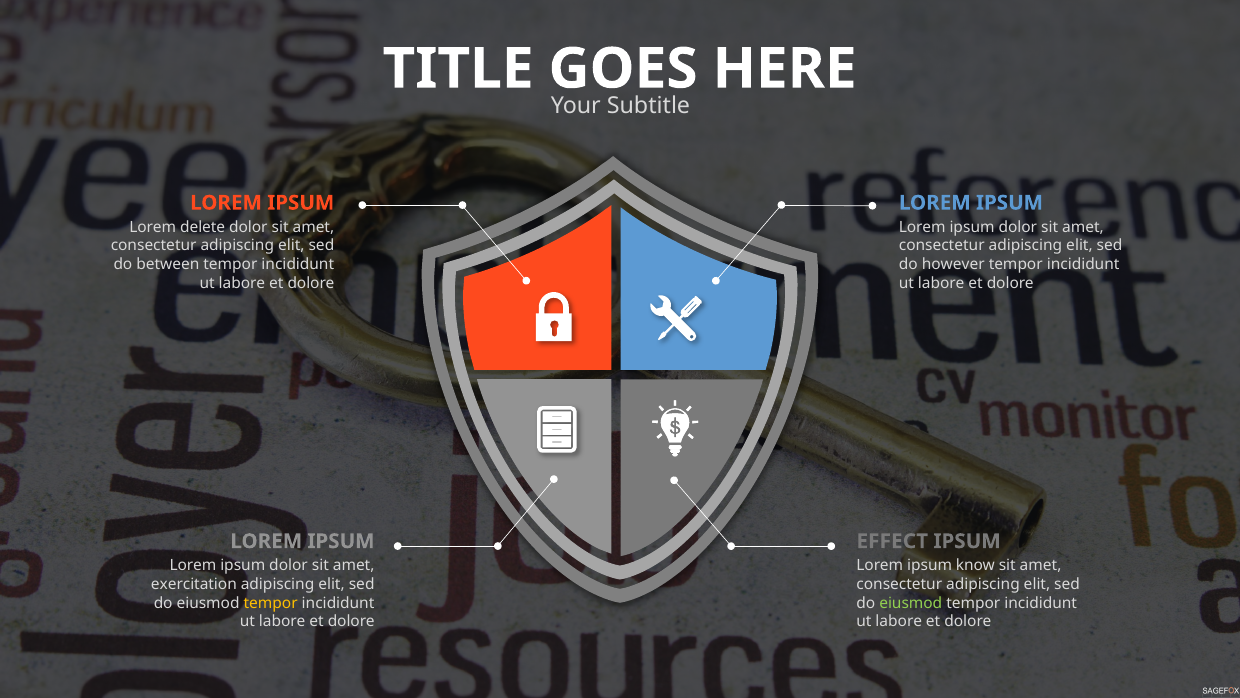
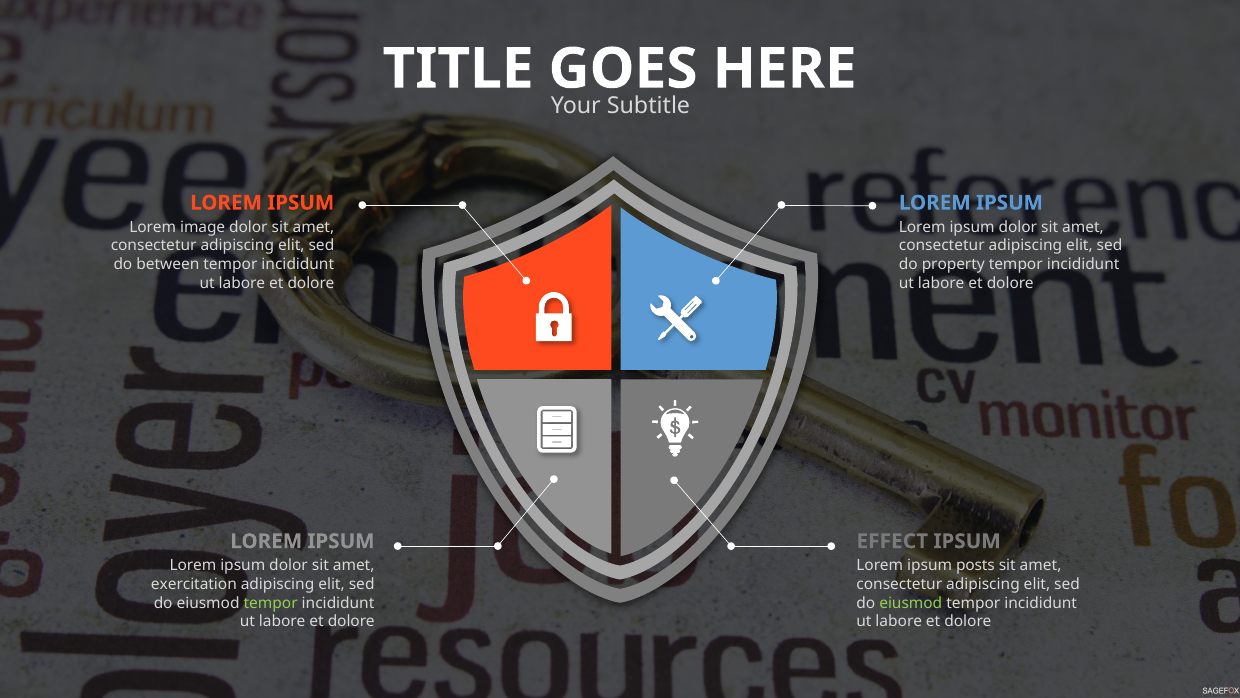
delete: delete -> image (203, 227)
however: however -> property (953, 264)
know: know -> posts (975, 565)
tempor colour: yellow -> light green (271, 603)
